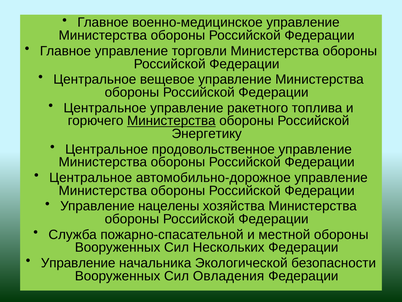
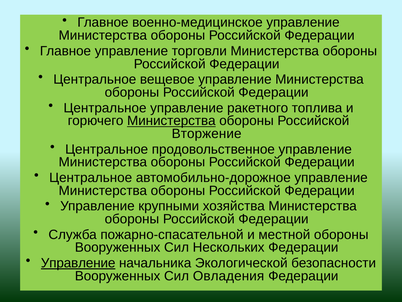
Энергетику: Энергетику -> Вторжение (207, 133)
нацелены: нацелены -> крупными (169, 206)
Управление underline: none -> present (78, 263)
